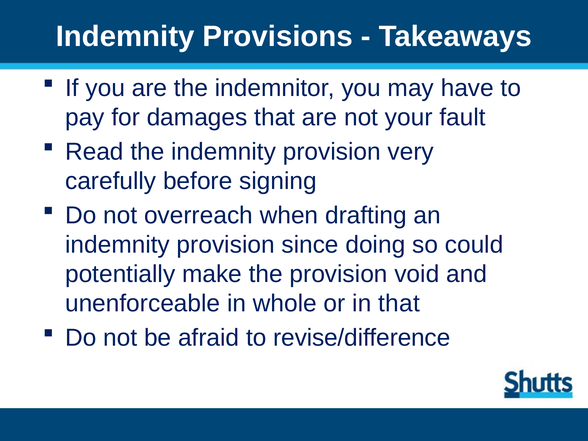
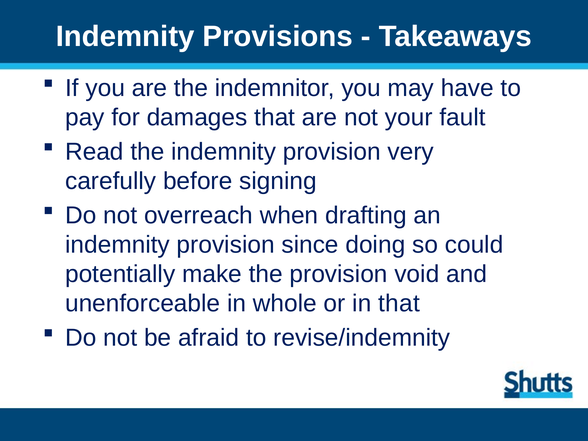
revise/difference: revise/difference -> revise/indemnity (362, 338)
